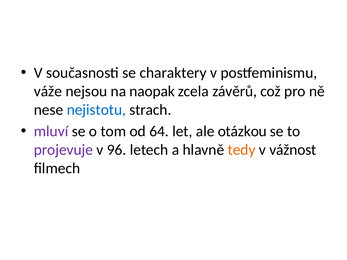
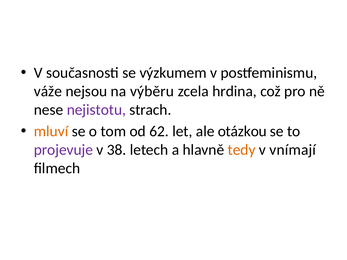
charaktery: charaktery -> výzkumem (173, 73)
naopak: naopak -> výběru (152, 91)
závěrů: závěrů -> hrdina (235, 91)
nejistotu colour: blue -> purple (96, 110)
mluví colour: purple -> orange (51, 131)
64: 64 -> 62 (159, 131)
96: 96 -> 38 (117, 150)
vážnost: vážnost -> vnímají (293, 150)
